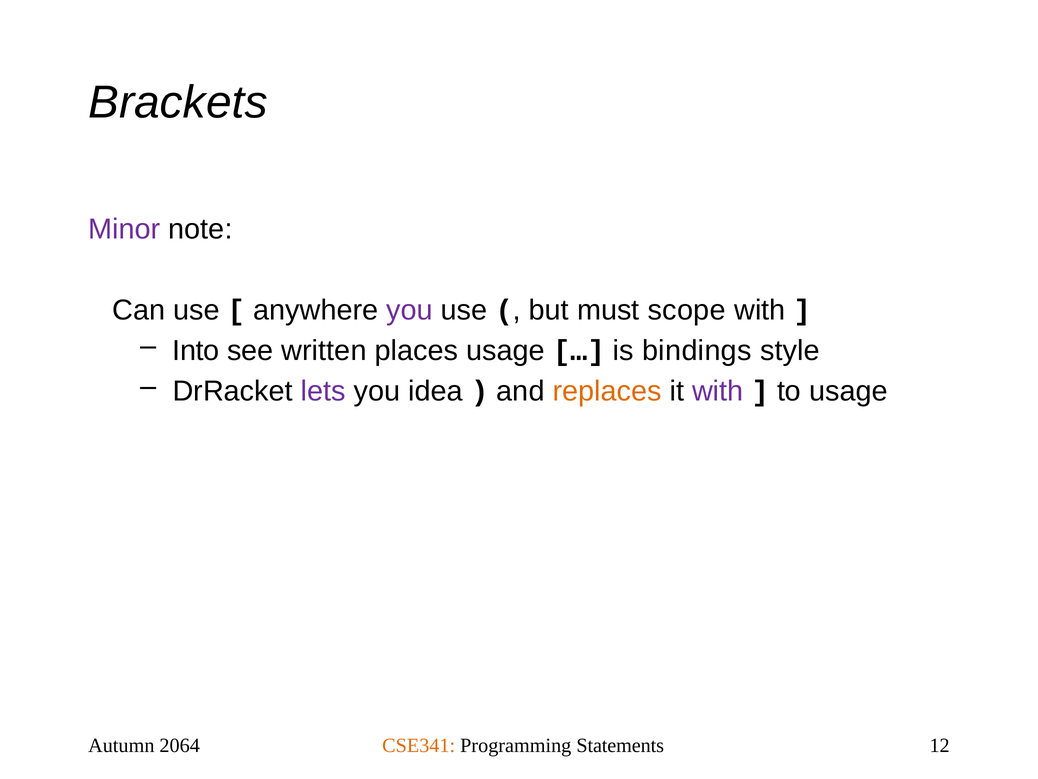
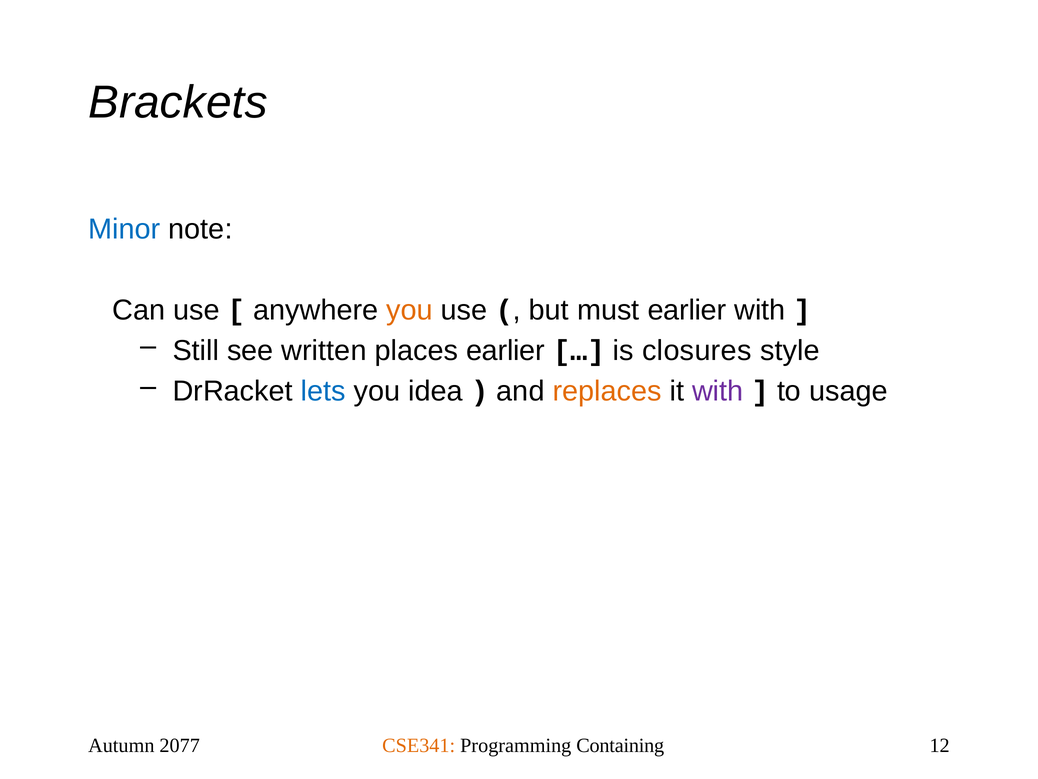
Minor colour: purple -> blue (124, 229)
you colour: purple -> orange (409, 310)
must scope: scope -> earlier (687, 310)
Into: Into -> Still (196, 350)
places usage: usage -> earlier (505, 350)
bindings: bindings -> closures (697, 350)
lets colour: purple -> blue (323, 391)
2064: 2064 -> 2077 (180, 745)
Statements: Statements -> Containing (620, 745)
